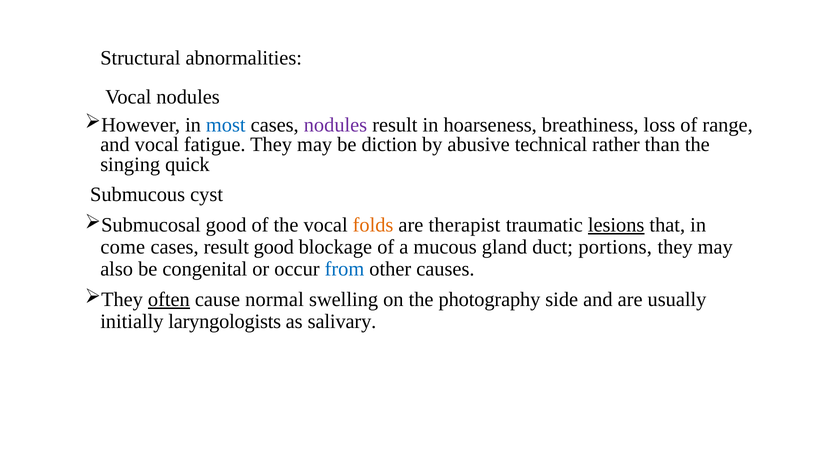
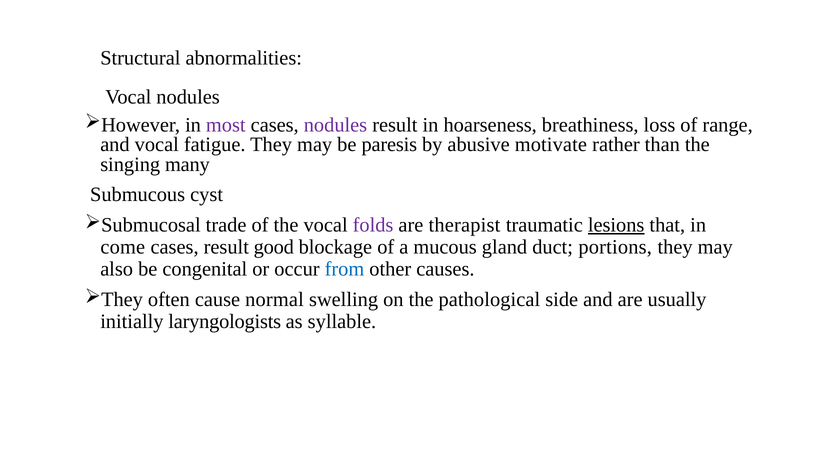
most colour: blue -> purple (226, 125)
diction: diction -> paresis (389, 145)
technical: technical -> motivate (551, 145)
quick: quick -> many (187, 164)
good: good -> trade (226, 225)
folds colour: orange -> purple (373, 225)
often underline: present -> none (169, 299)
photography: photography -> pathological (489, 299)
salivary: salivary -> syllable (342, 321)
